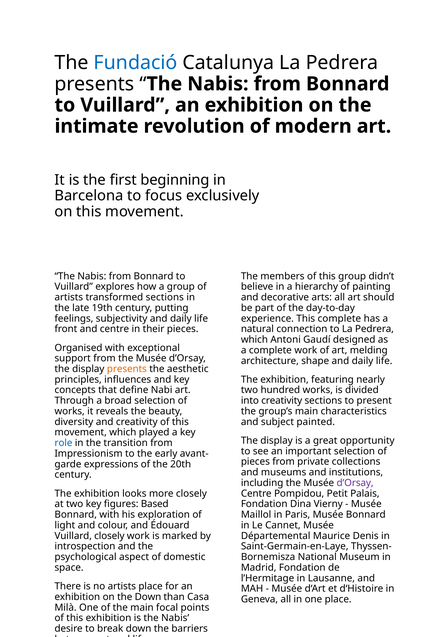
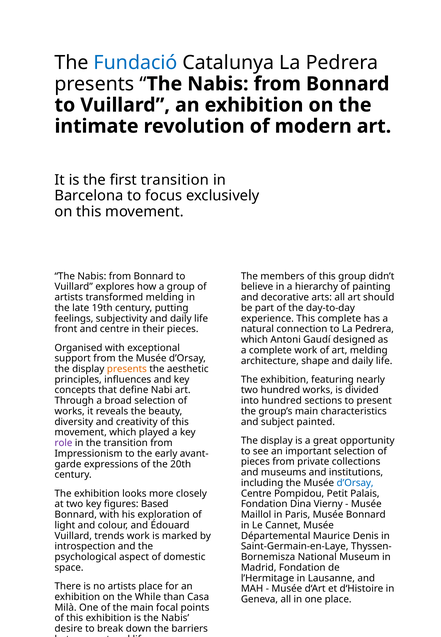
first beginning: beginning -> transition (175, 180)
transformed sections: sections -> melding (165, 297)
into creativity: creativity -> hundred (282, 401)
role colour: blue -> purple (63, 443)
d’Orsay colour: purple -> blue (355, 483)
Vuillard closely: closely -> trends (109, 536)
the Down: Down -> While (148, 597)
